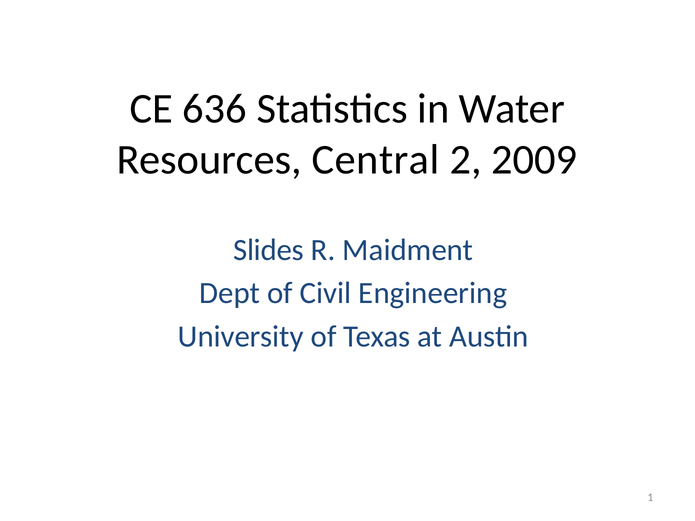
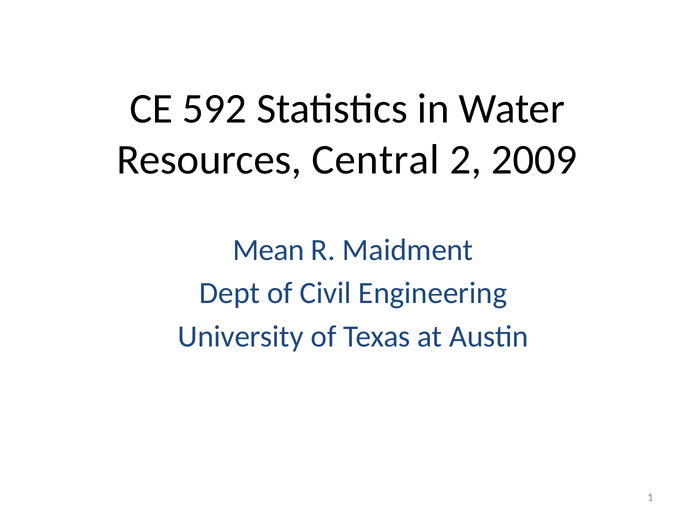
636: 636 -> 592 (215, 109)
Slides: Slides -> Mean (269, 250)
